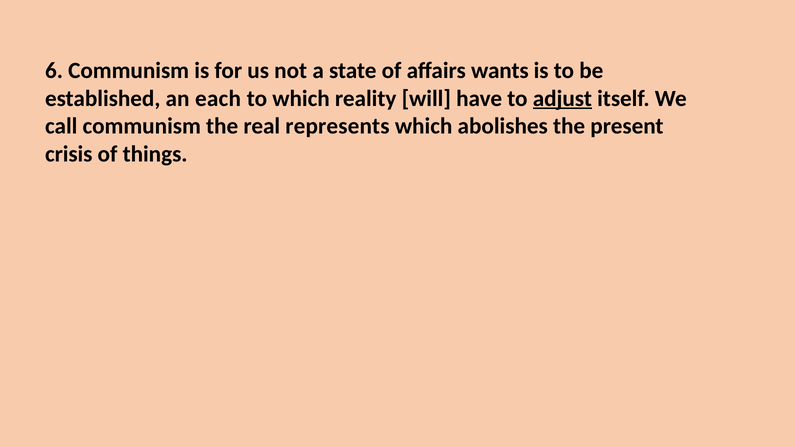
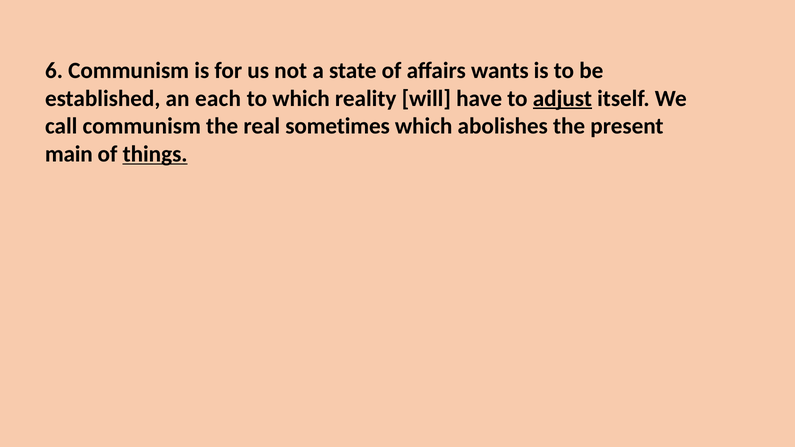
represents: represents -> sometimes (338, 126)
crisis: crisis -> main (69, 154)
things underline: none -> present (155, 154)
